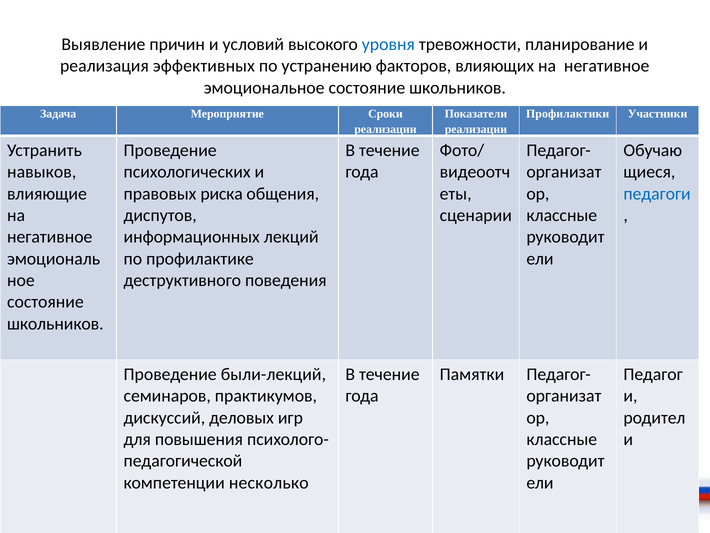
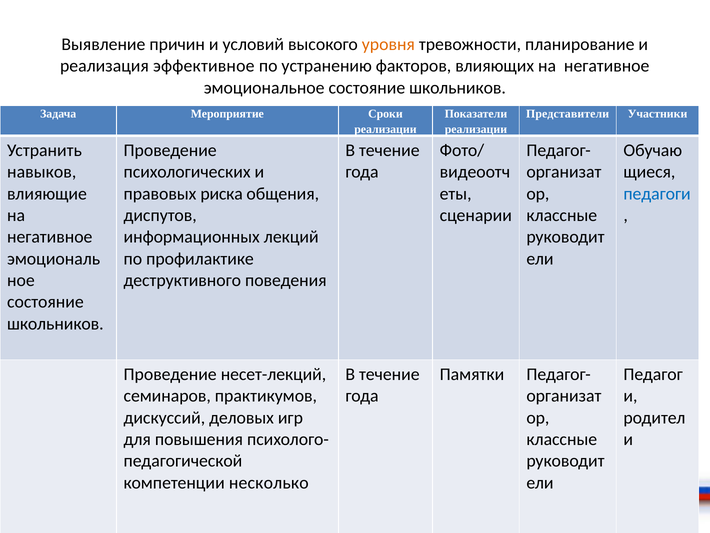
уровня colour: blue -> orange (388, 44)
эффективных: эффективных -> эффективное (204, 66)
Профилактики: Профилактики -> Представители (568, 114)
были-лекций: были-лекций -> несет-лекций (273, 374)
